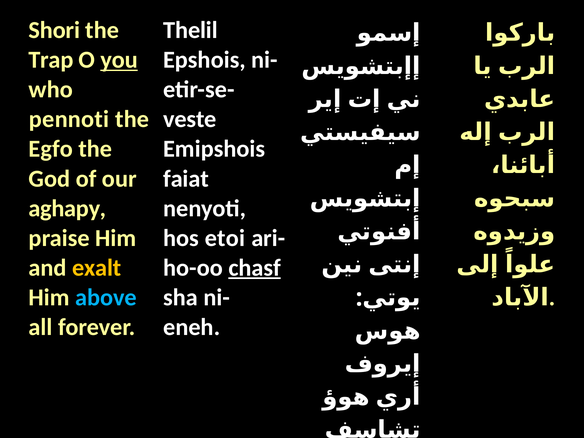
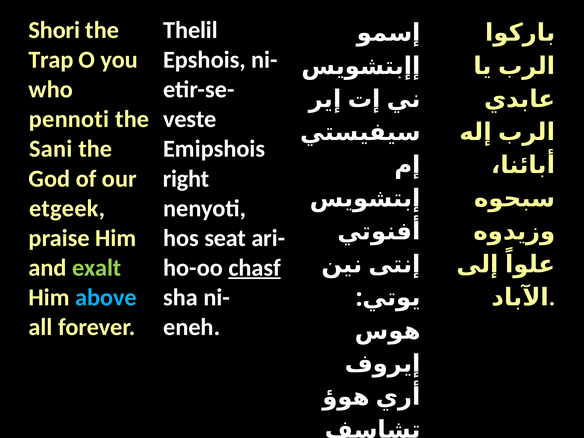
you underline: present -> none (119, 60)
Egfo: Egfo -> Sani (51, 149)
faiat: faiat -> right (186, 179)
aghapy: aghapy -> etgeek (67, 208)
etoi: etoi -> seat (225, 238)
exalt colour: yellow -> light green (97, 268)
